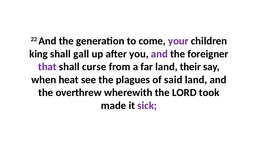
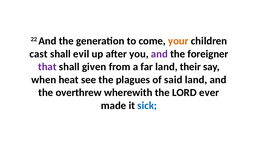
your colour: purple -> orange (178, 41)
king: king -> cast (38, 54)
gall: gall -> evil (81, 54)
curse: curse -> given (94, 67)
took: took -> ever (209, 93)
sick colour: purple -> blue (147, 106)
